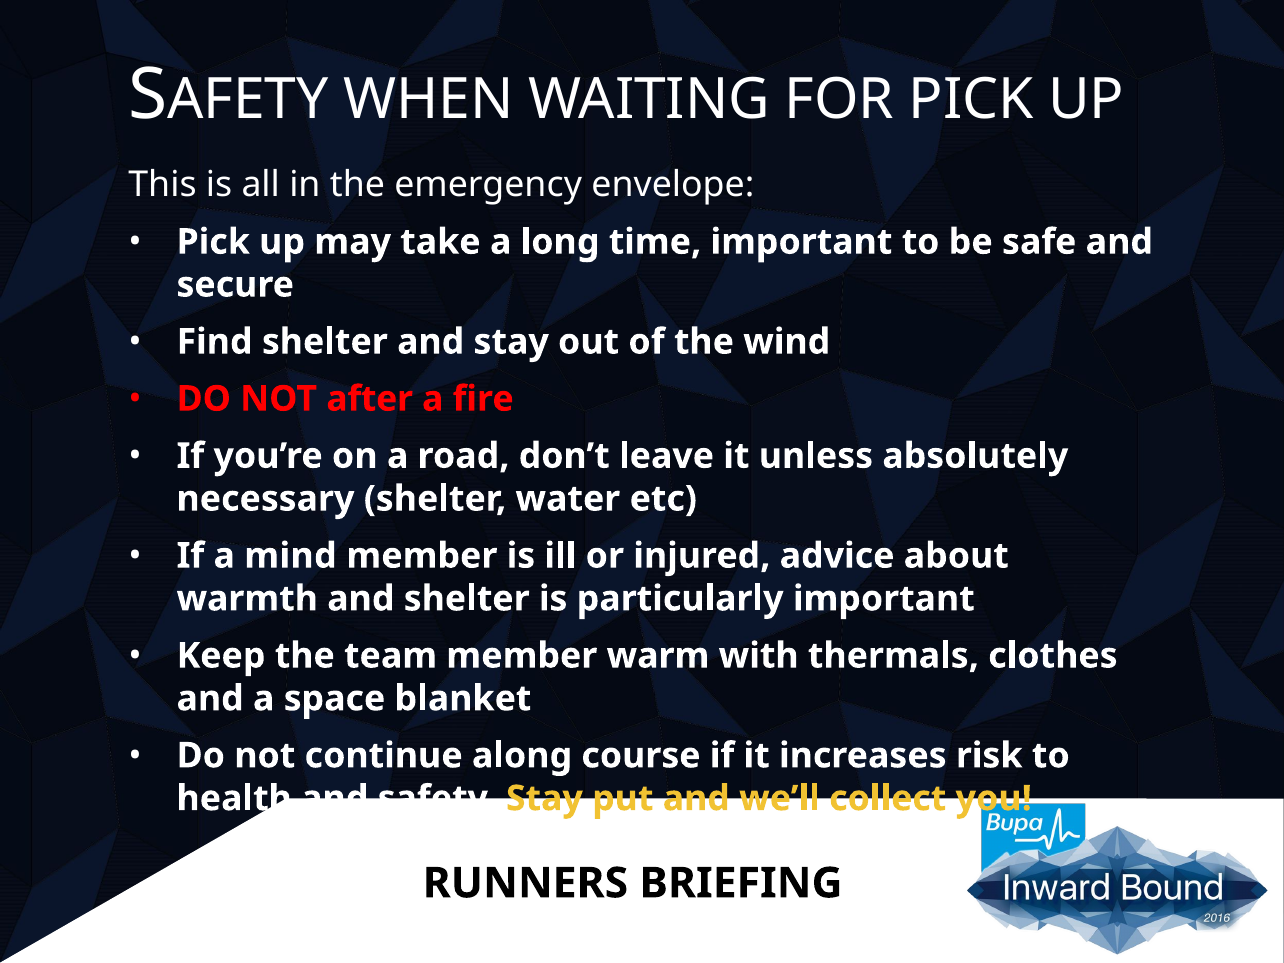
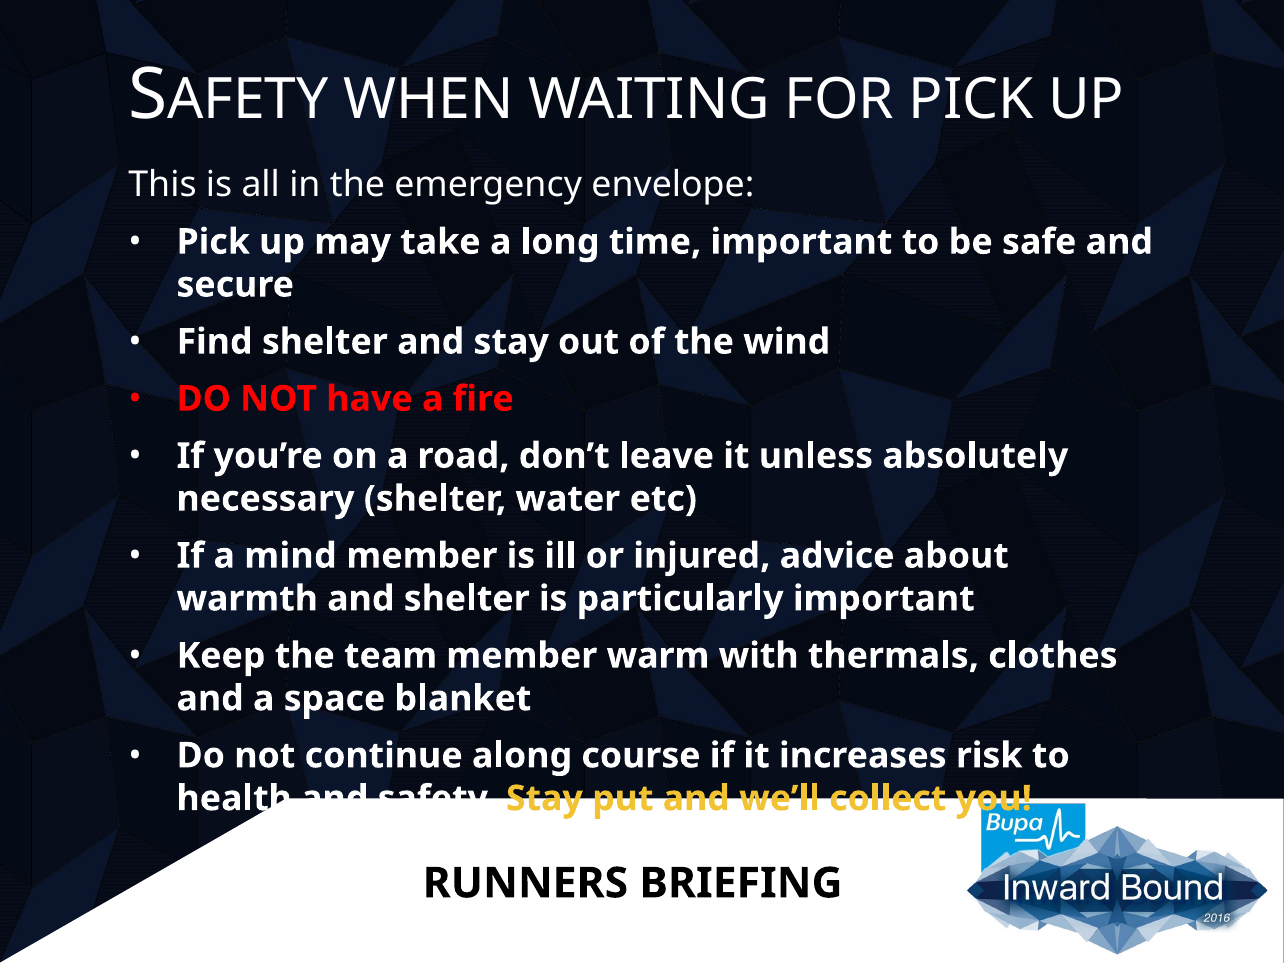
after: after -> have (369, 399)
